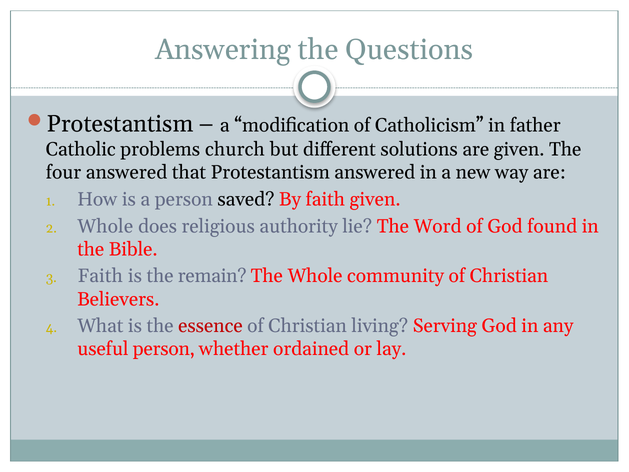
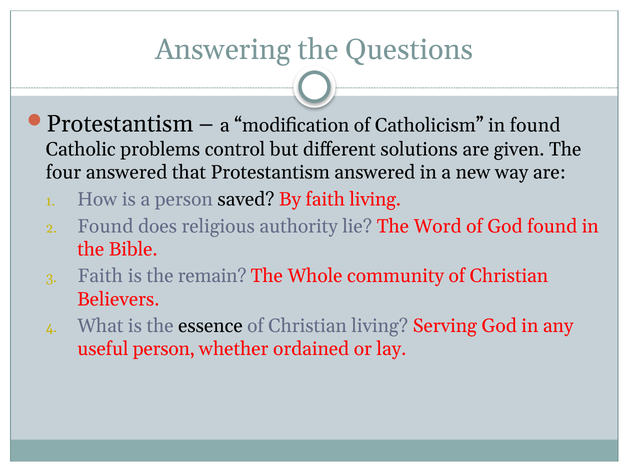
in father: father -> found (535, 125)
church: church -> control (235, 149)
faith given: given -> living (375, 199)
Whole: Whole -> Found (105, 226)
essence colour: red -> black (210, 326)
